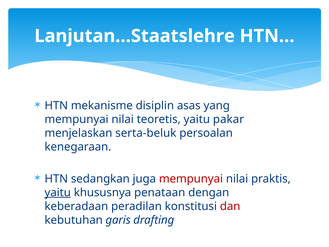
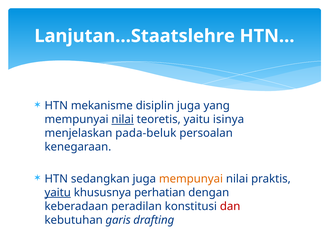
disiplin asas: asas -> juga (189, 106)
nilai underline: none -> present (123, 119)
pakar: pakar -> isinya (228, 119)
serta-beluk: serta-beluk -> pada-beluk (146, 133)
mempunyai colour: red -> orange (191, 179)
penataan: penataan -> perhatian (160, 192)
